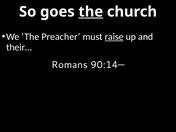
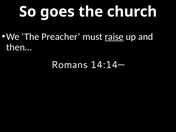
the underline: present -> none (91, 12)
their…: their… -> then… (19, 47)
90:14—: 90:14— -> 14:14— (108, 65)
